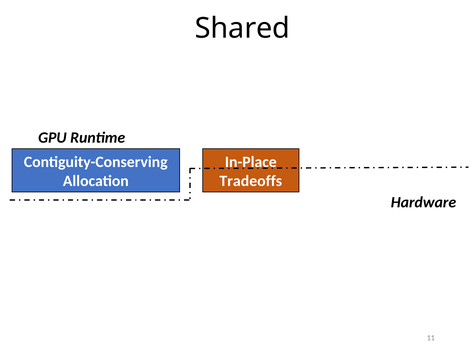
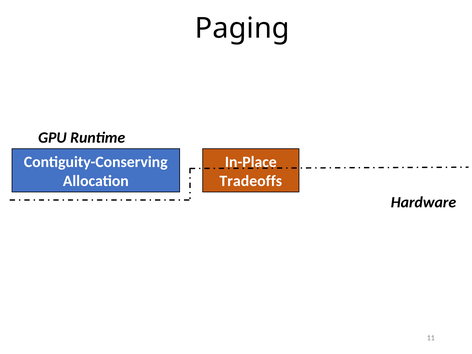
Shared: Shared -> Paging (242, 28)
